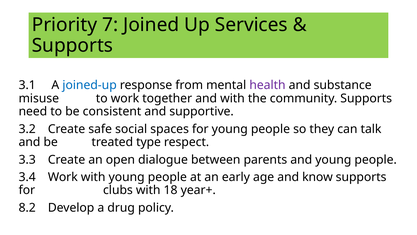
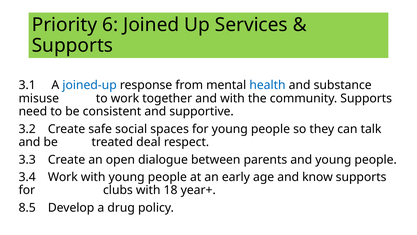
7: 7 -> 6 (110, 25)
health colour: purple -> blue (267, 85)
type: type -> deal (148, 142)
8.2: 8.2 -> 8.5 (27, 207)
